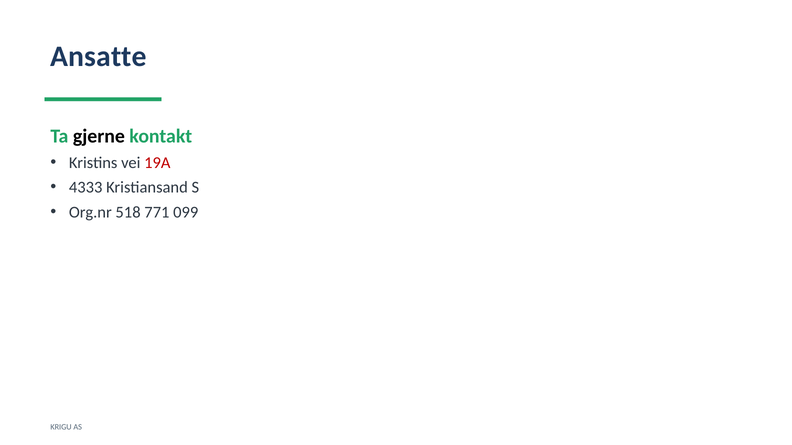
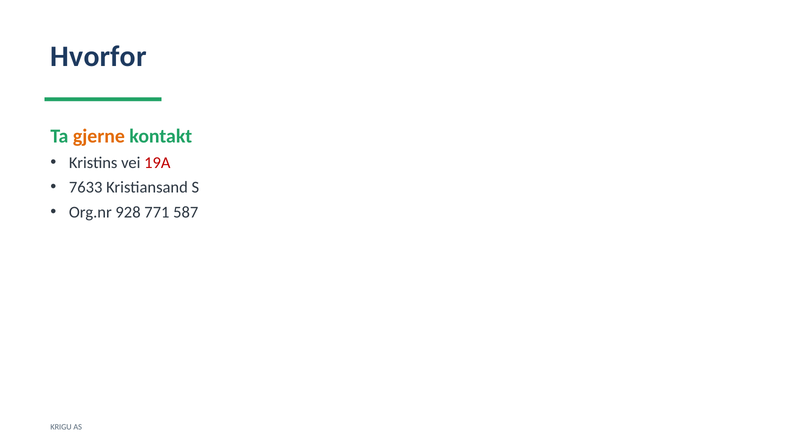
Ansatte: Ansatte -> Hvorfor (98, 57)
gjerne colour: black -> orange (99, 136)
4333: 4333 -> 7633 (86, 188)
518: 518 -> 928 (128, 212)
099: 099 -> 587 (186, 212)
